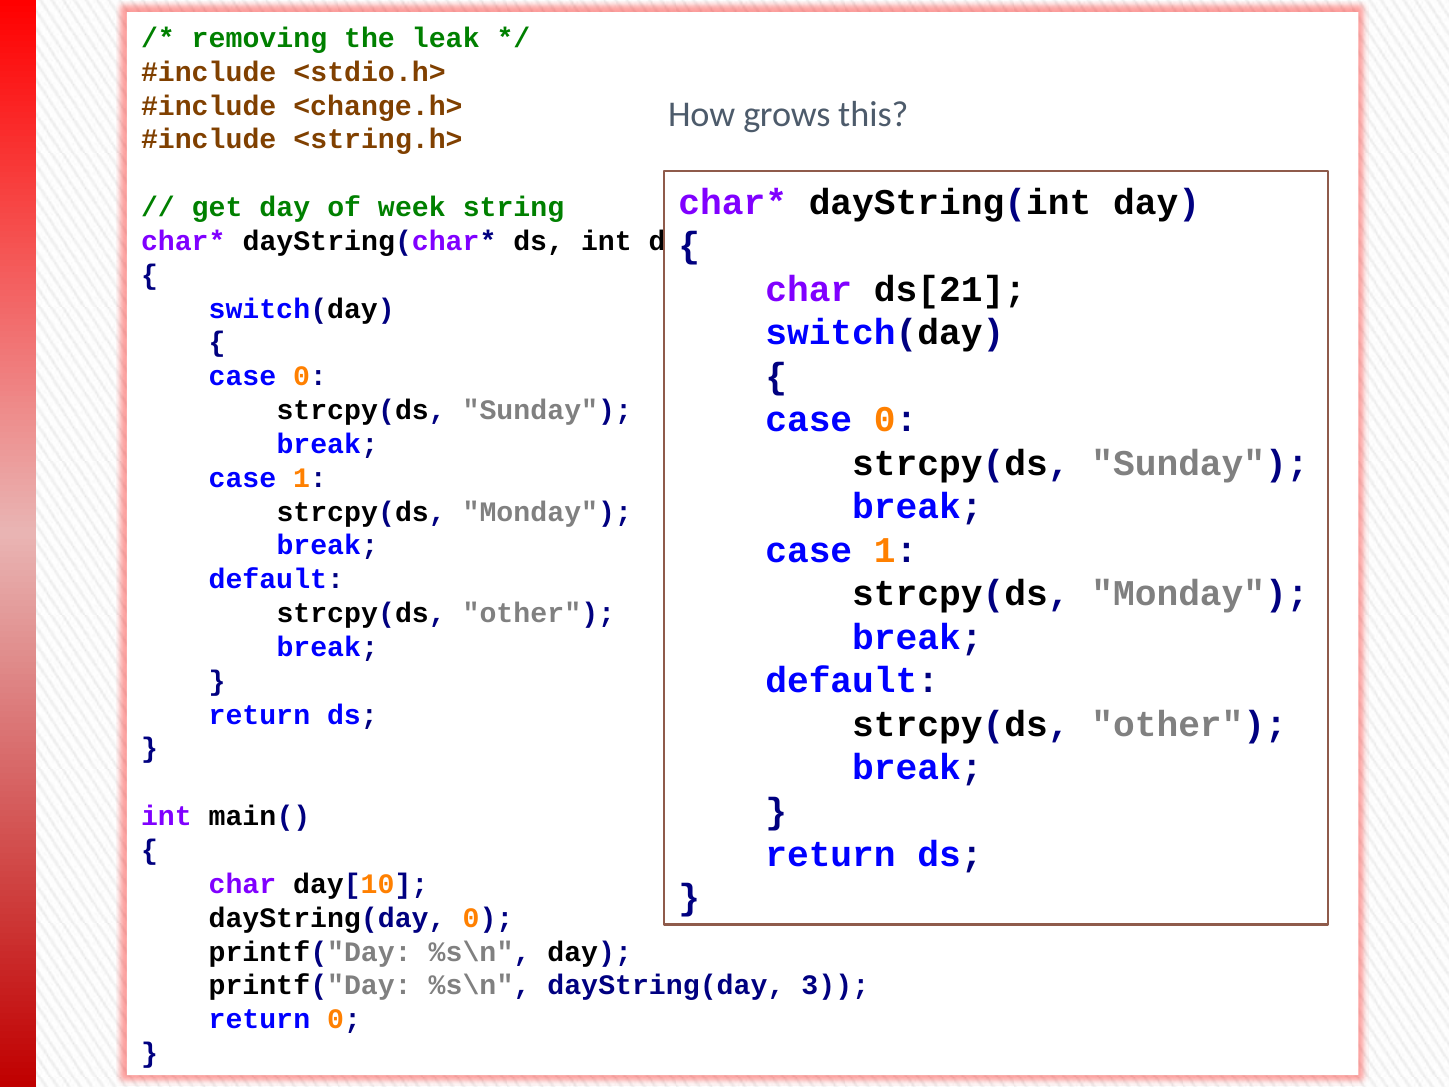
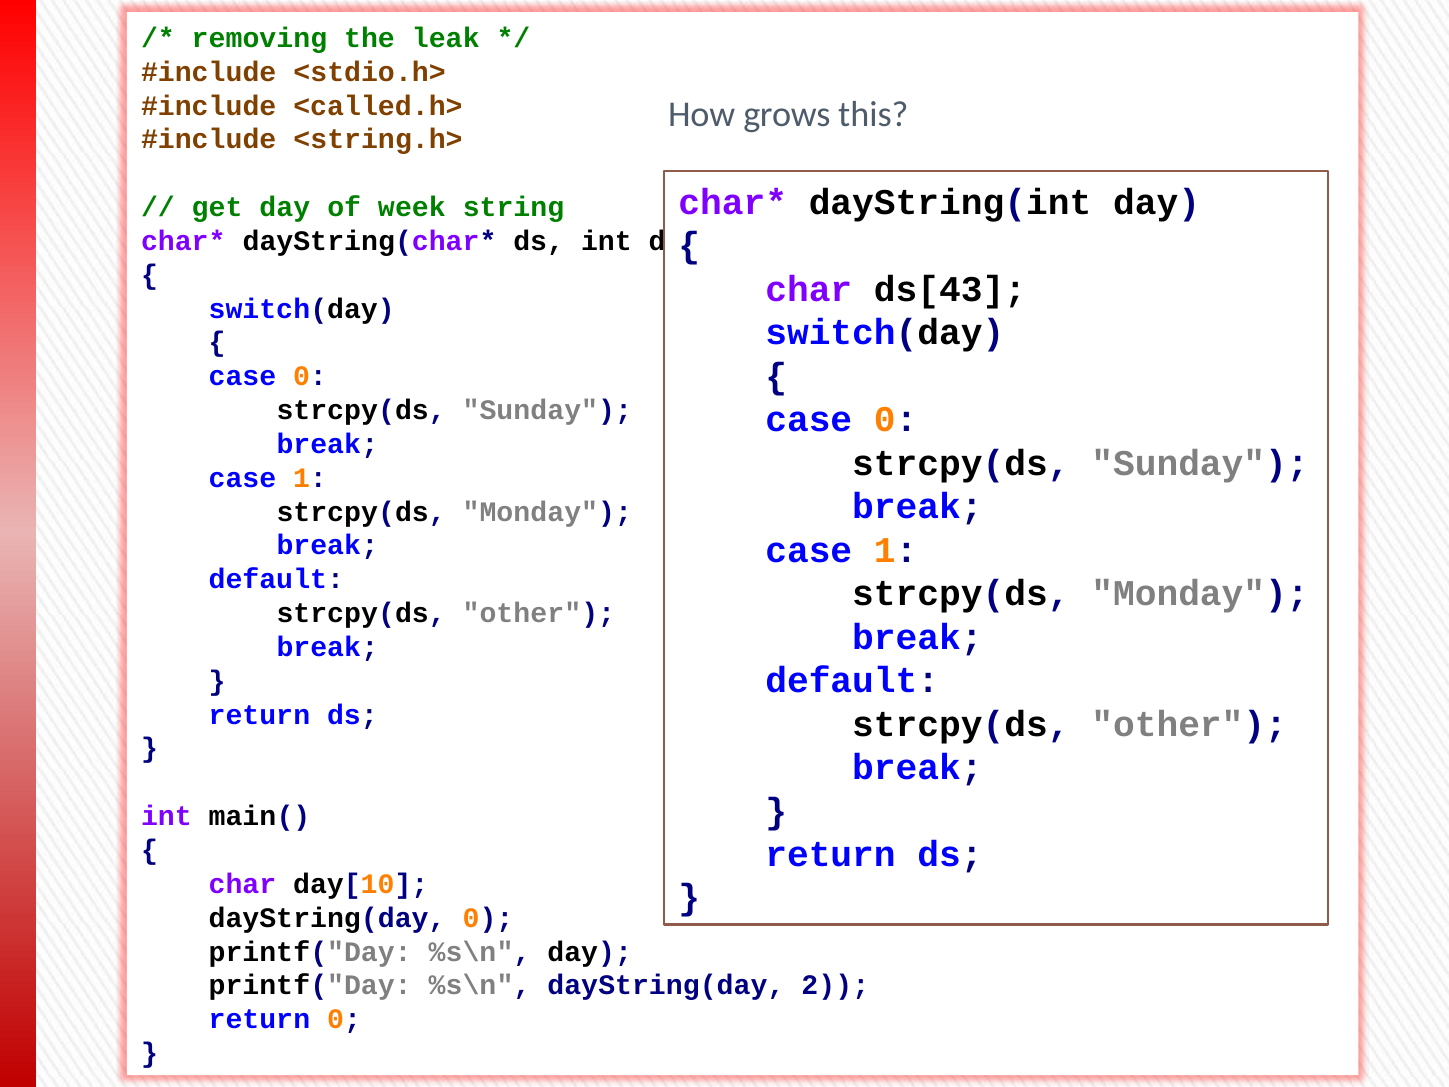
<change.h>: <change.h> -> <called.h> (378, 106)
ds[21: ds[21 -> ds[43 (950, 289)
3: 3 -> 2 (835, 985)
